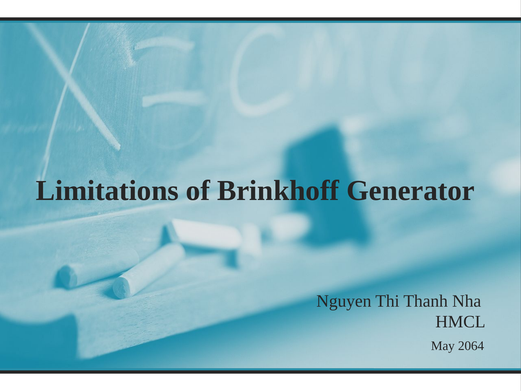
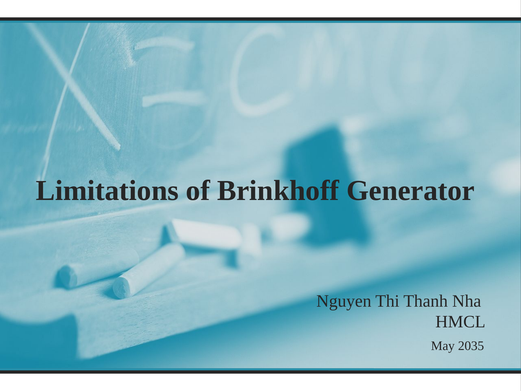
2064: 2064 -> 2035 (471, 346)
